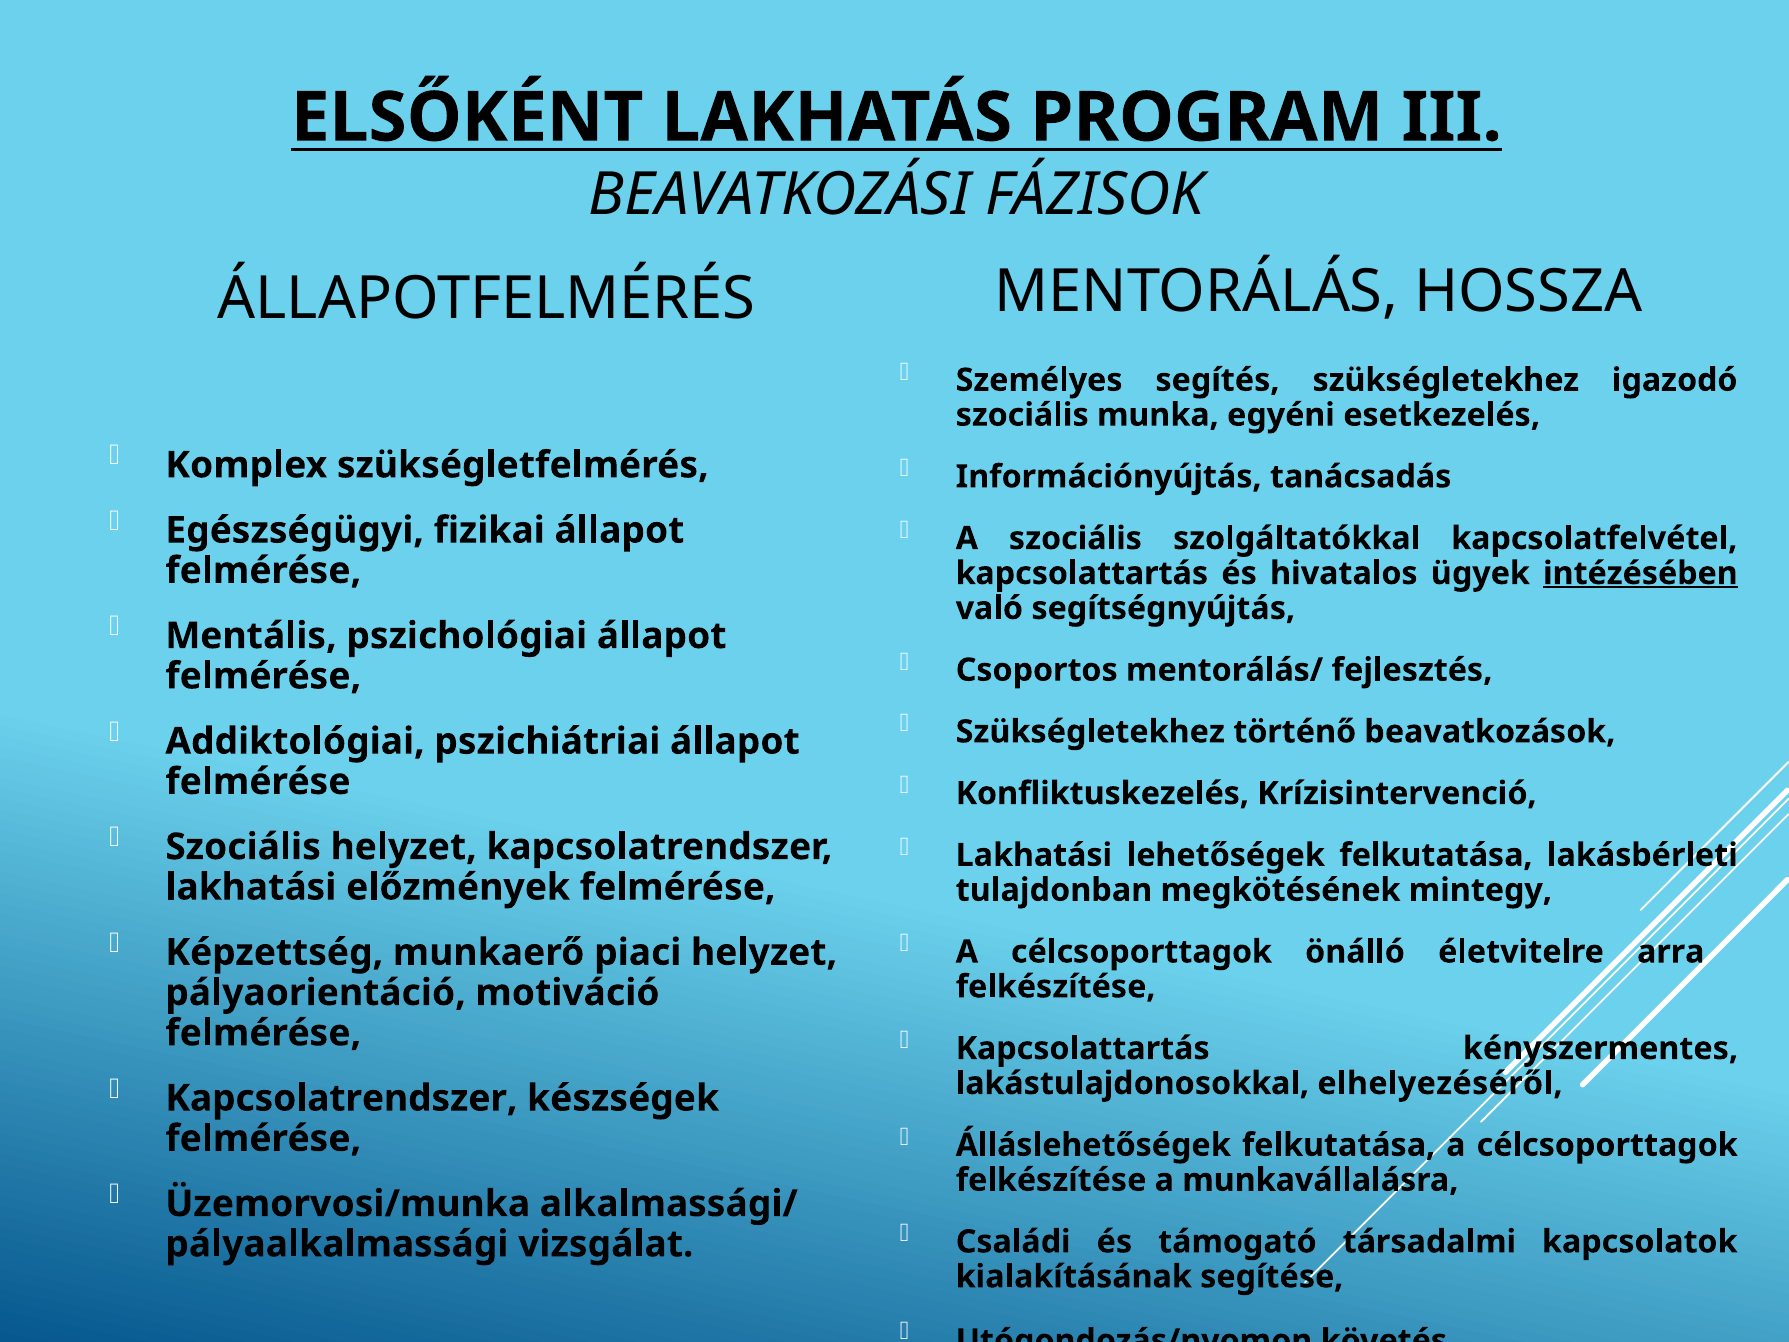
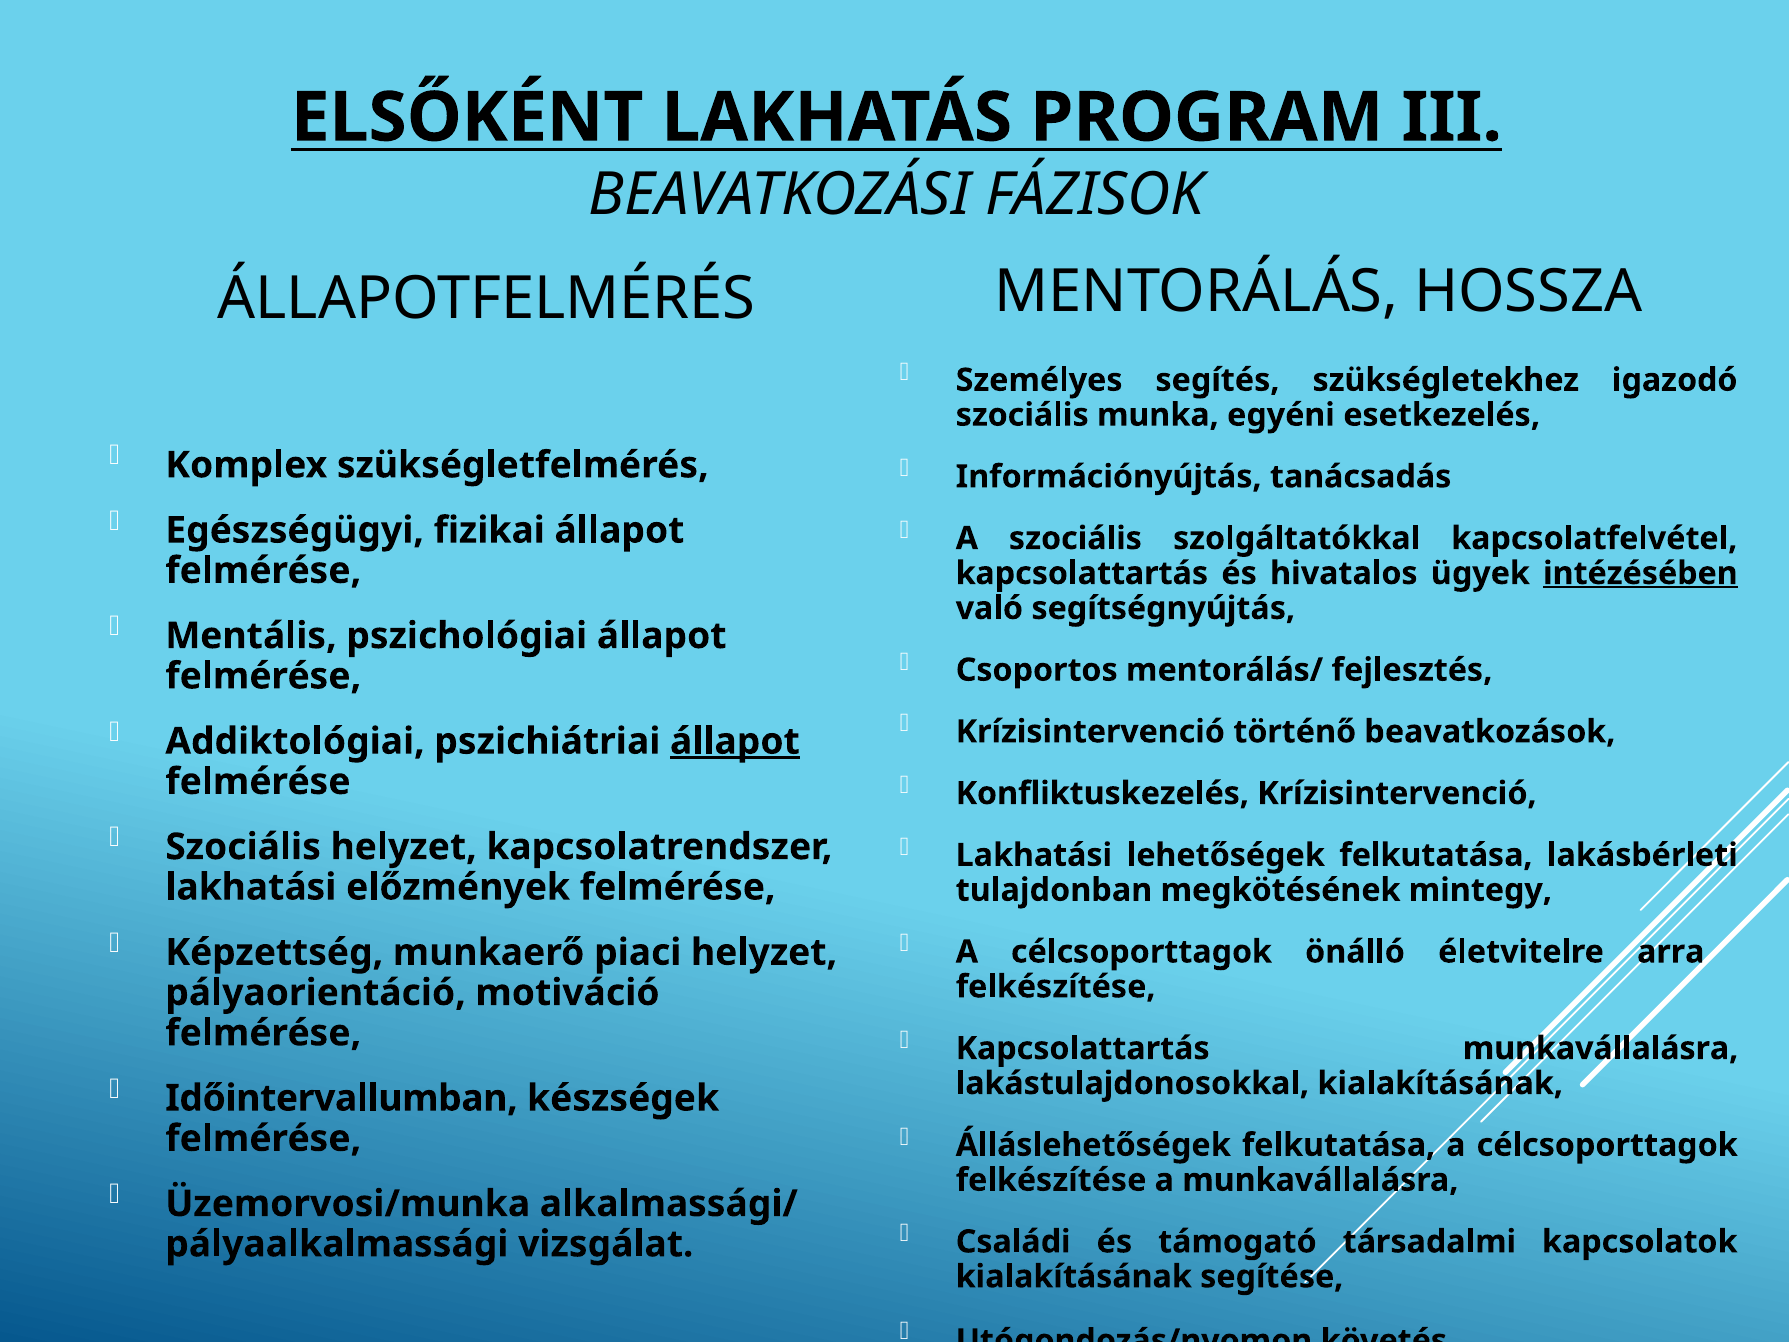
Szükségletekhez: Szükségletekhez -> Krízisintervenció (1090, 732)
állapot underline: none -> present (735, 741)
Kapcsolattartás kényszermentes: kényszermentes -> munkavállalásra (1601, 1048)
Kapcsolatrendszer: Kapcsolatrendszer -> Időintervallumban (341, 1098)
lakástulajdonosokkal elhelyezéséről: elhelyezéséről -> kialakításának (1440, 1083)
